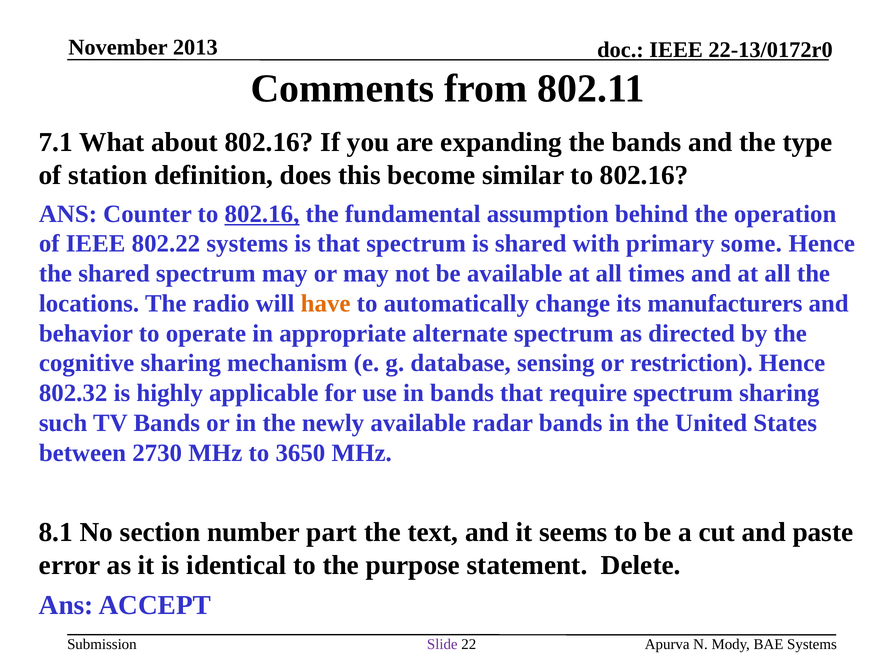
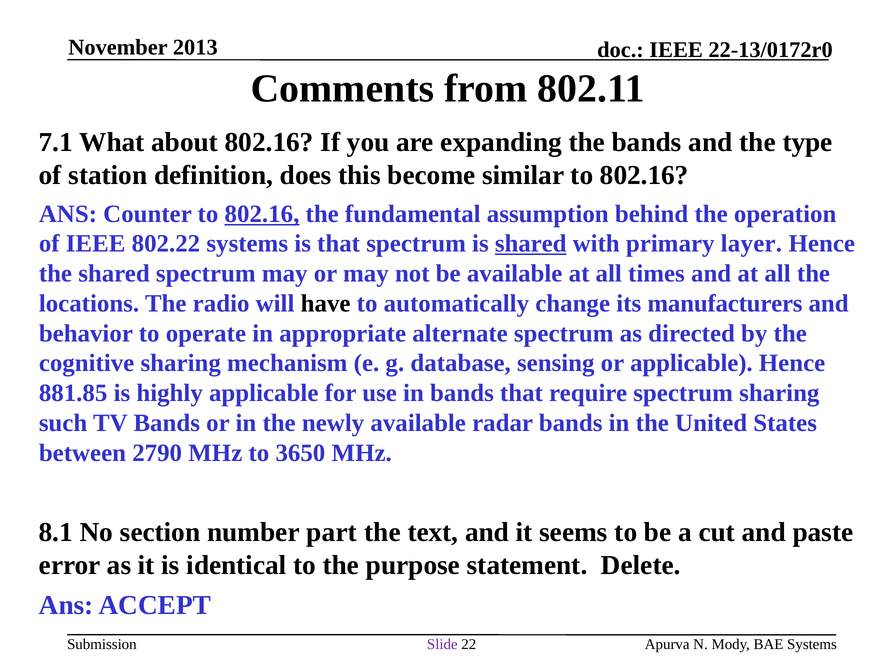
shared underline: none -> present (531, 244)
some: some -> layer (751, 244)
have colour: orange -> black (326, 303)
or restriction: restriction -> applicable (691, 363)
802.32: 802.32 -> 881.85 (73, 393)
2730: 2730 -> 2790 (157, 453)
